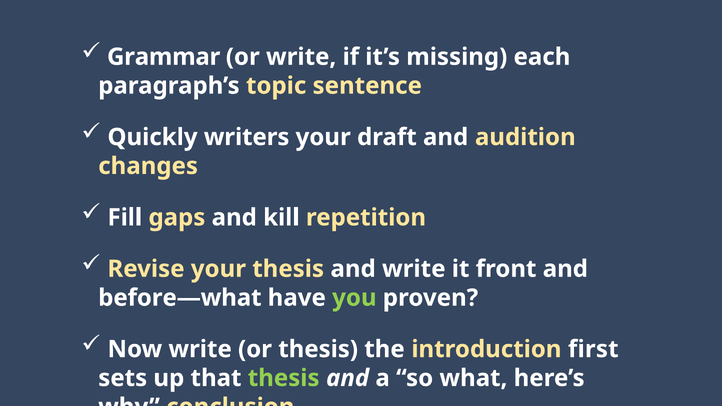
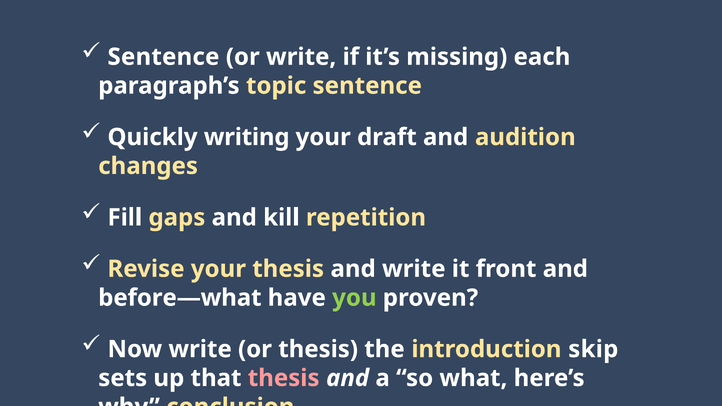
Grammar: Grammar -> Sentence (163, 57)
writers: writers -> writing (247, 137)
first: first -> skip (593, 349)
thesis colour: light green -> pink (284, 378)
